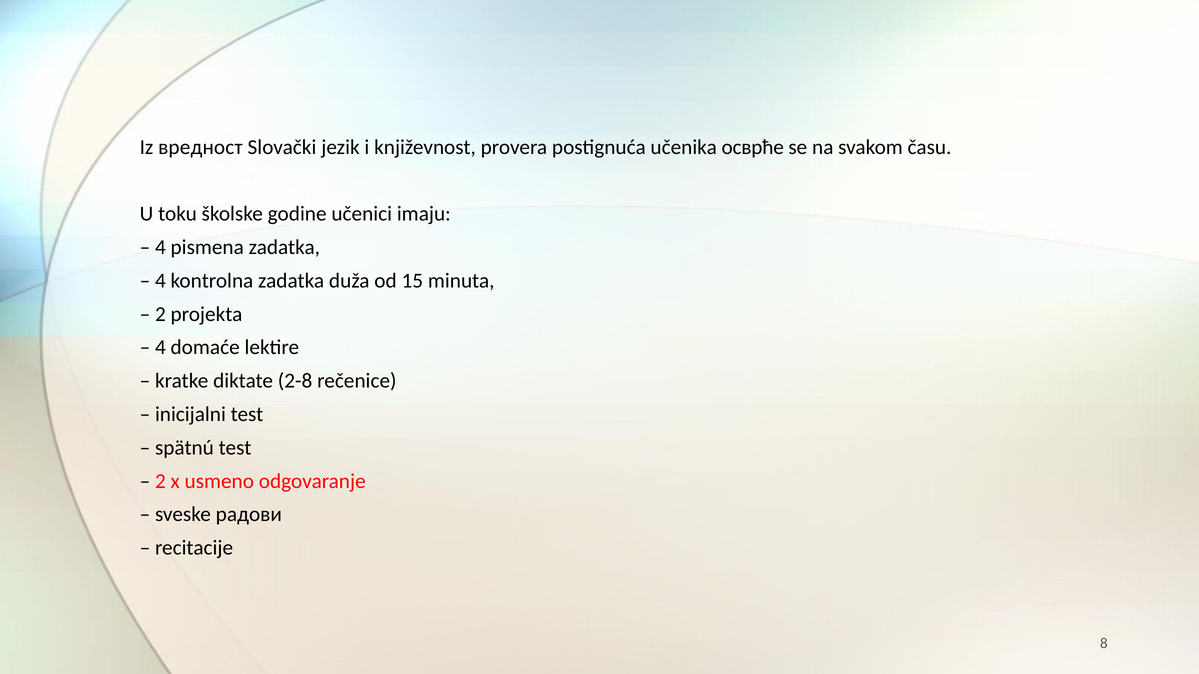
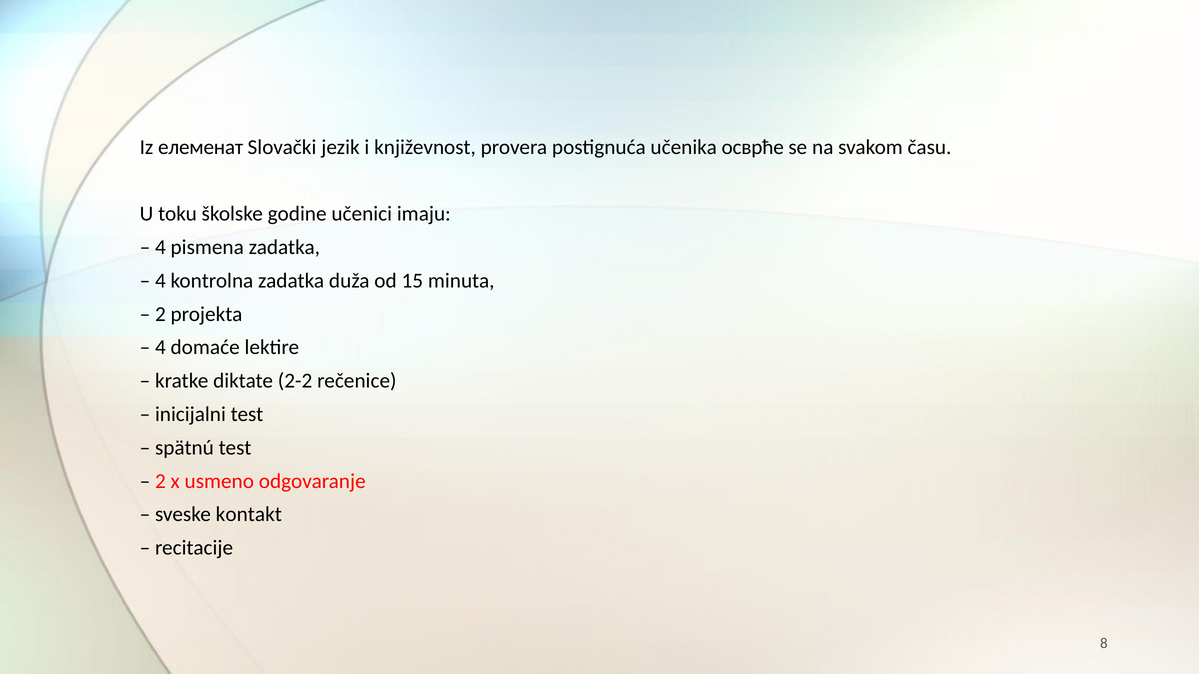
вредност: вредност -> елеменат (201, 147)
2-8: 2-8 -> 2-2 (295, 381)
радови: радови -> kontakt (249, 515)
